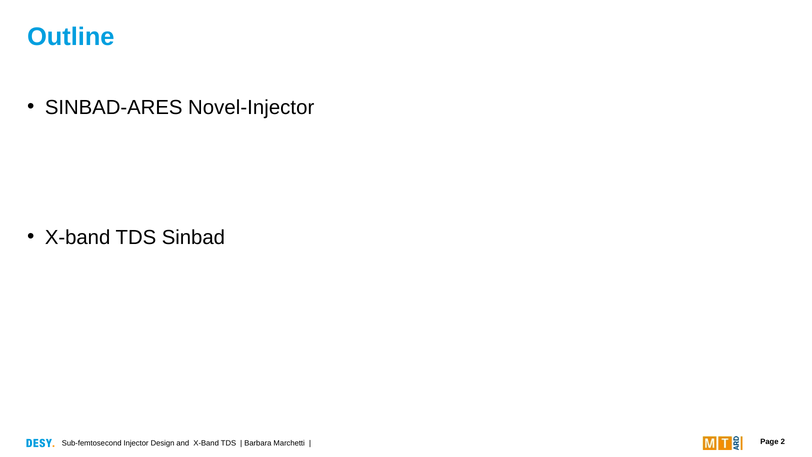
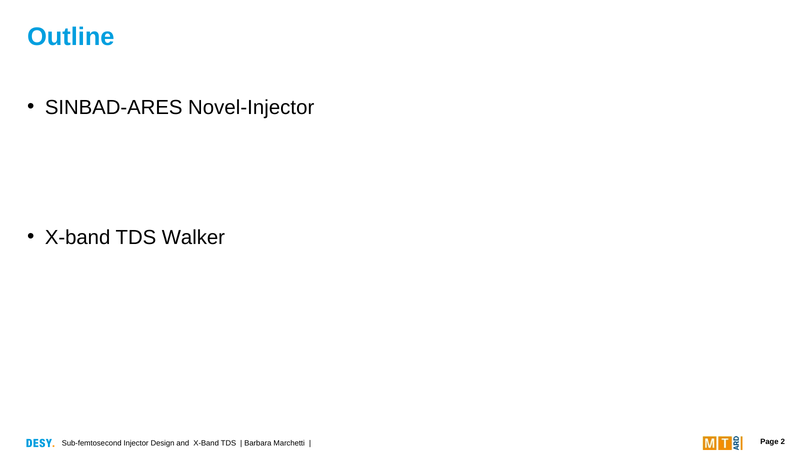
Sinbad: Sinbad -> Walker (193, 237)
